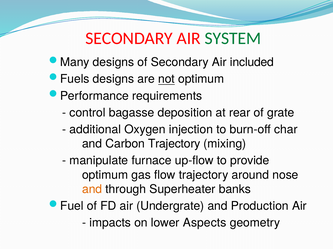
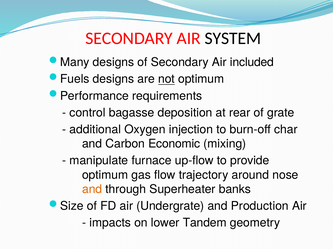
SYSTEM colour: green -> black (233, 38)
Carbon Trajectory: Trajectory -> Economic (174, 144)
Fuel: Fuel -> Size (72, 207)
Aspects: Aspects -> Tandem (205, 223)
